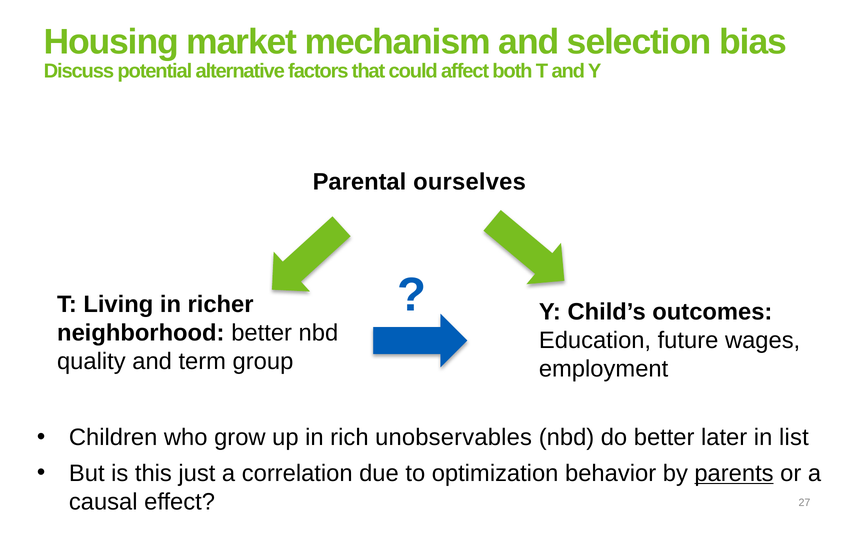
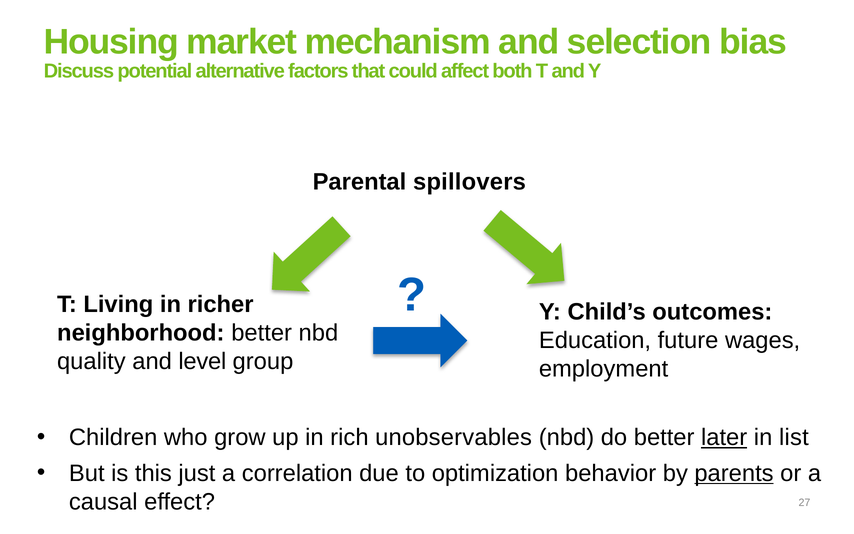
ourselves: ourselves -> spillovers (470, 182)
term: term -> level (202, 361)
later underline: none -> present (724, 437)
